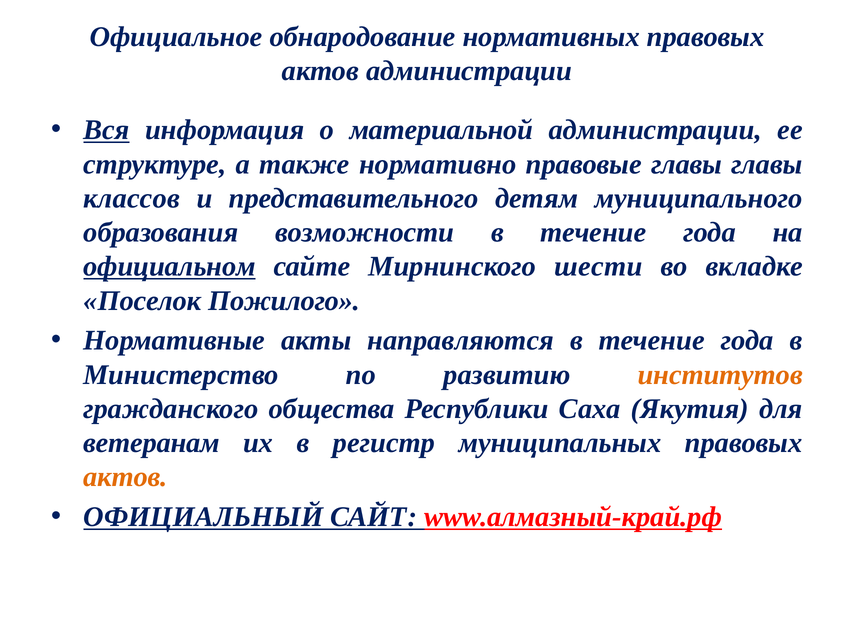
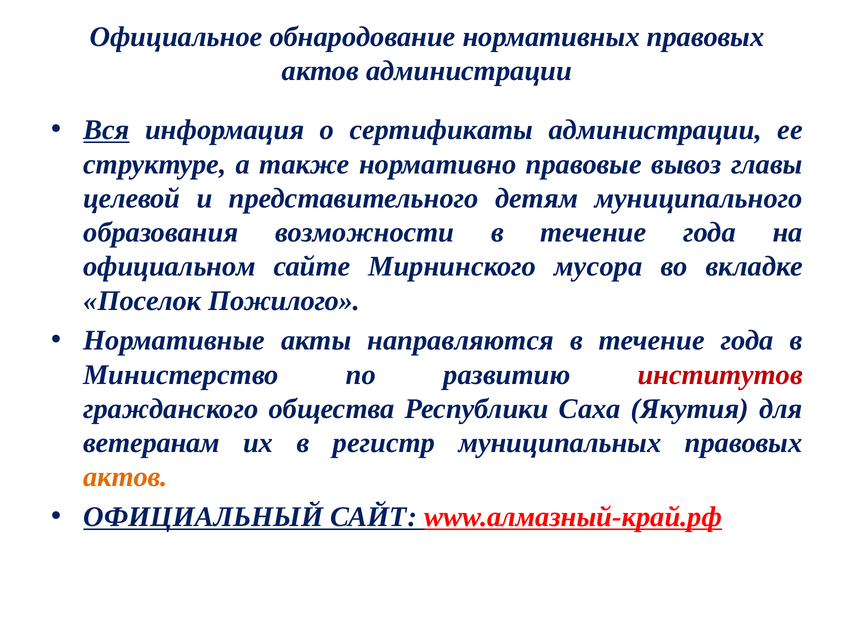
материальной: материальной -> сертификаты (441, 130)
правовые главы: главы -> вывоз (686, 164)
классов: классов -> целевой (132, 198)
официальном underline: present -> none (170, 267)
шести: шести -> мусора (598, 267)
институтов colour: orange -> red (720, 375)
